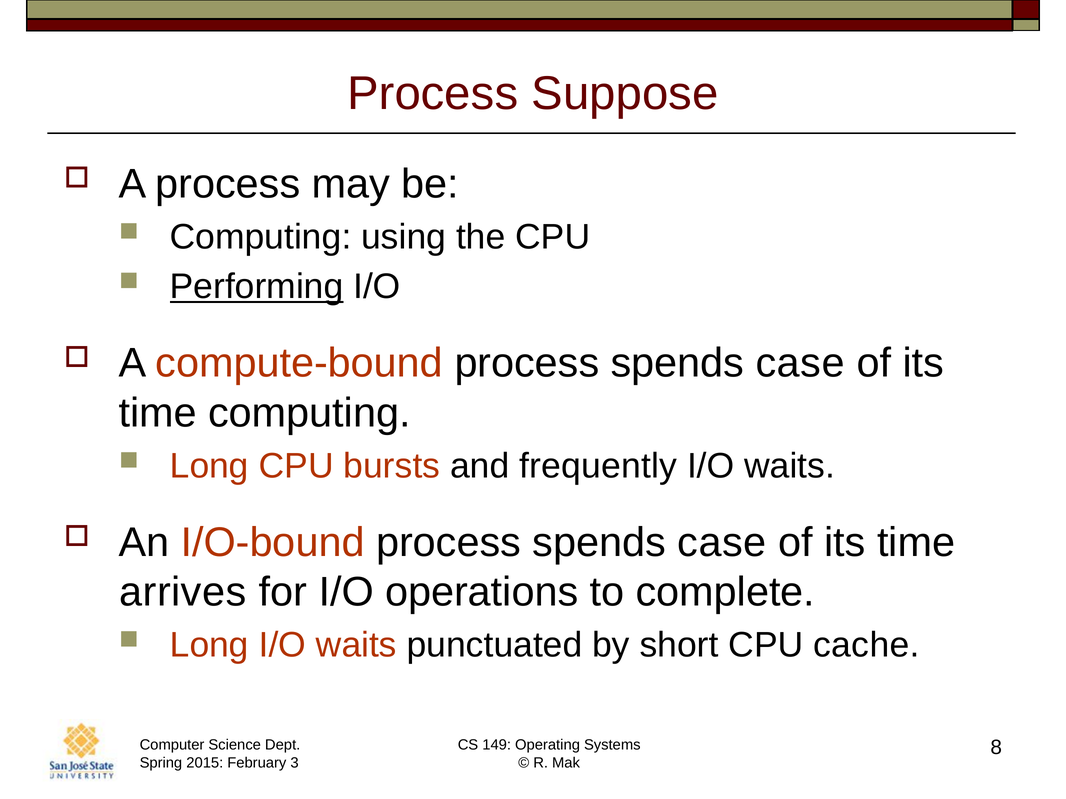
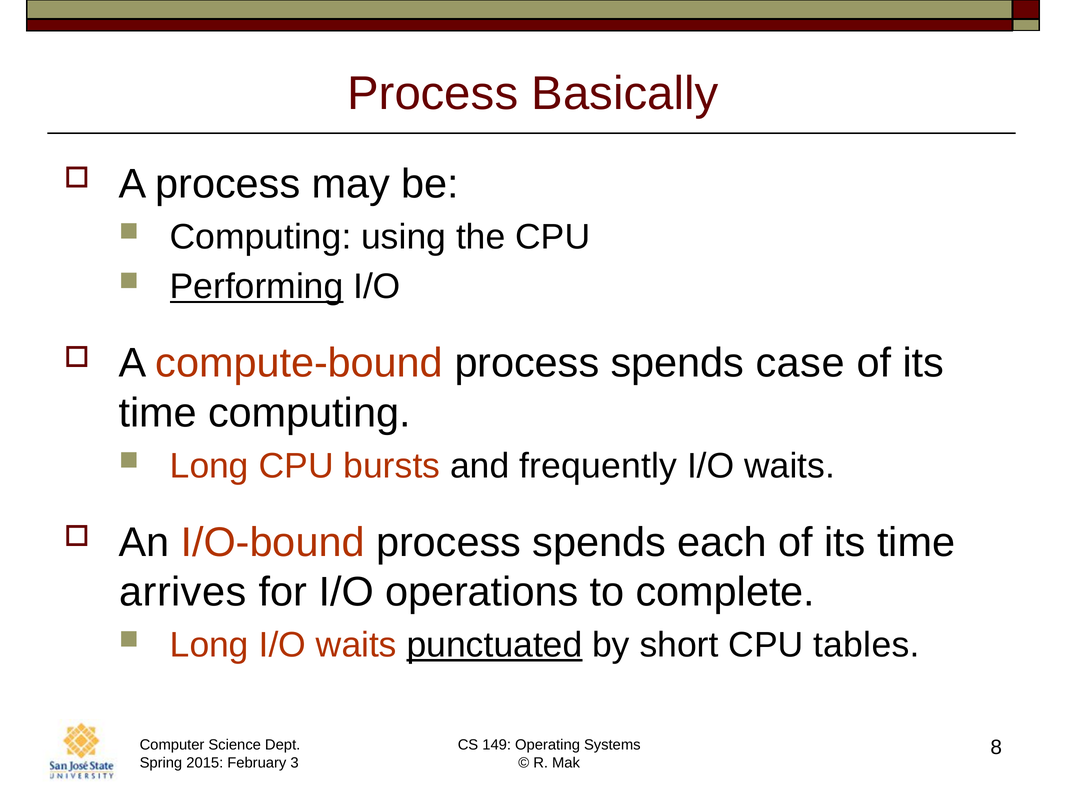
Suppose: Suppose -> Basically (625, 94)
I/O-bound process spends case: case -> each (722, 543)
punctuated underline: none -> present (495, 645)
cache: cache -> tables (866, 645)
